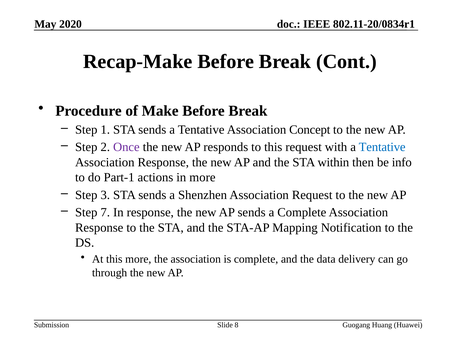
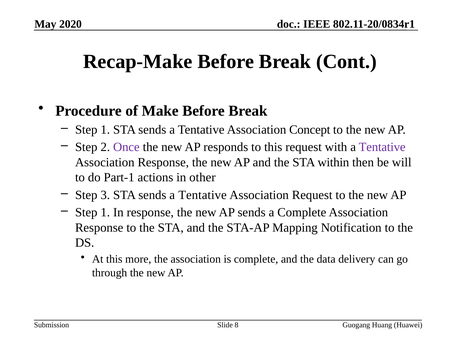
Tentative colour: blue -> purple (382, 147)
info: info -> will (402, 162)
in more: more -> other (202, 177)
Shenzhen: Shenzhen -> Tentative (203, 195)
7: 7 -> 1 (105, 212)
